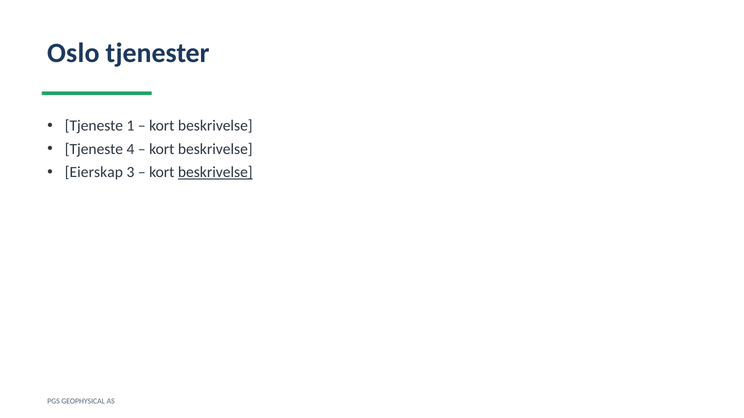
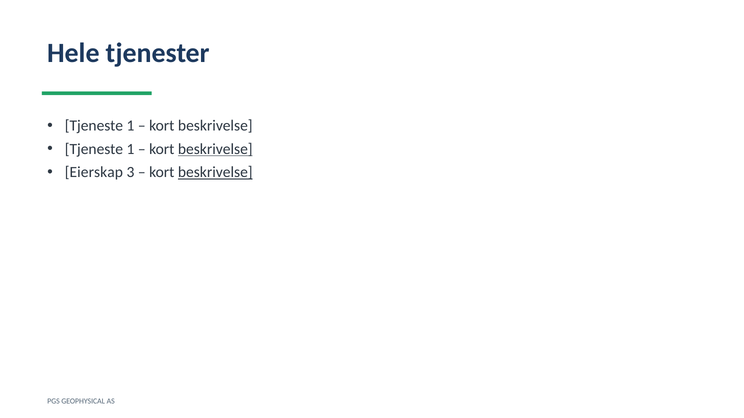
Oslo: Oslo -> Hele (74, 53)
4: 4 -> 1 (130, 149)
beskrivelse underline: none -> present (215, 149)
